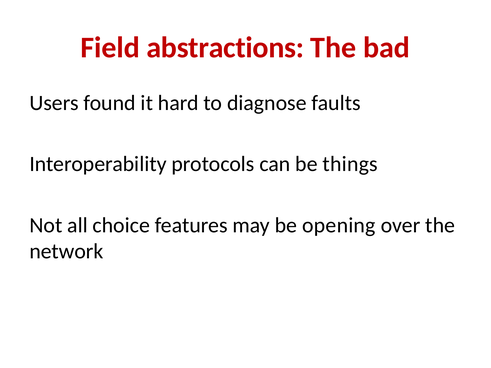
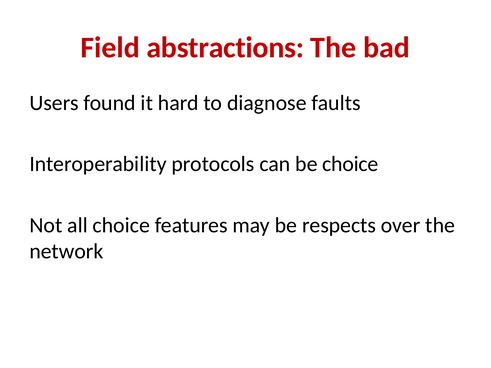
be things: things -> choice (350, 164)
opening: opening -> respects (339, 225)
